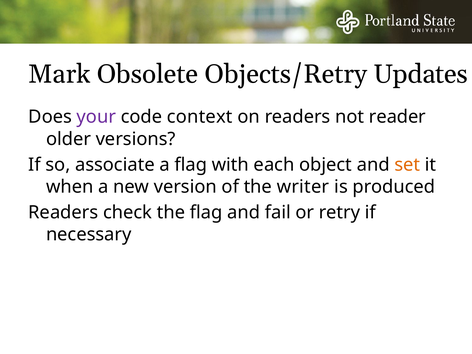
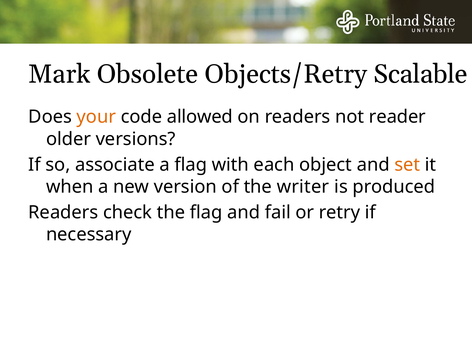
Updates: Updates -> Scalable (421, 74)
your colour: purple -> orange (96, 117)
context: context -> allowed (200, 117)
